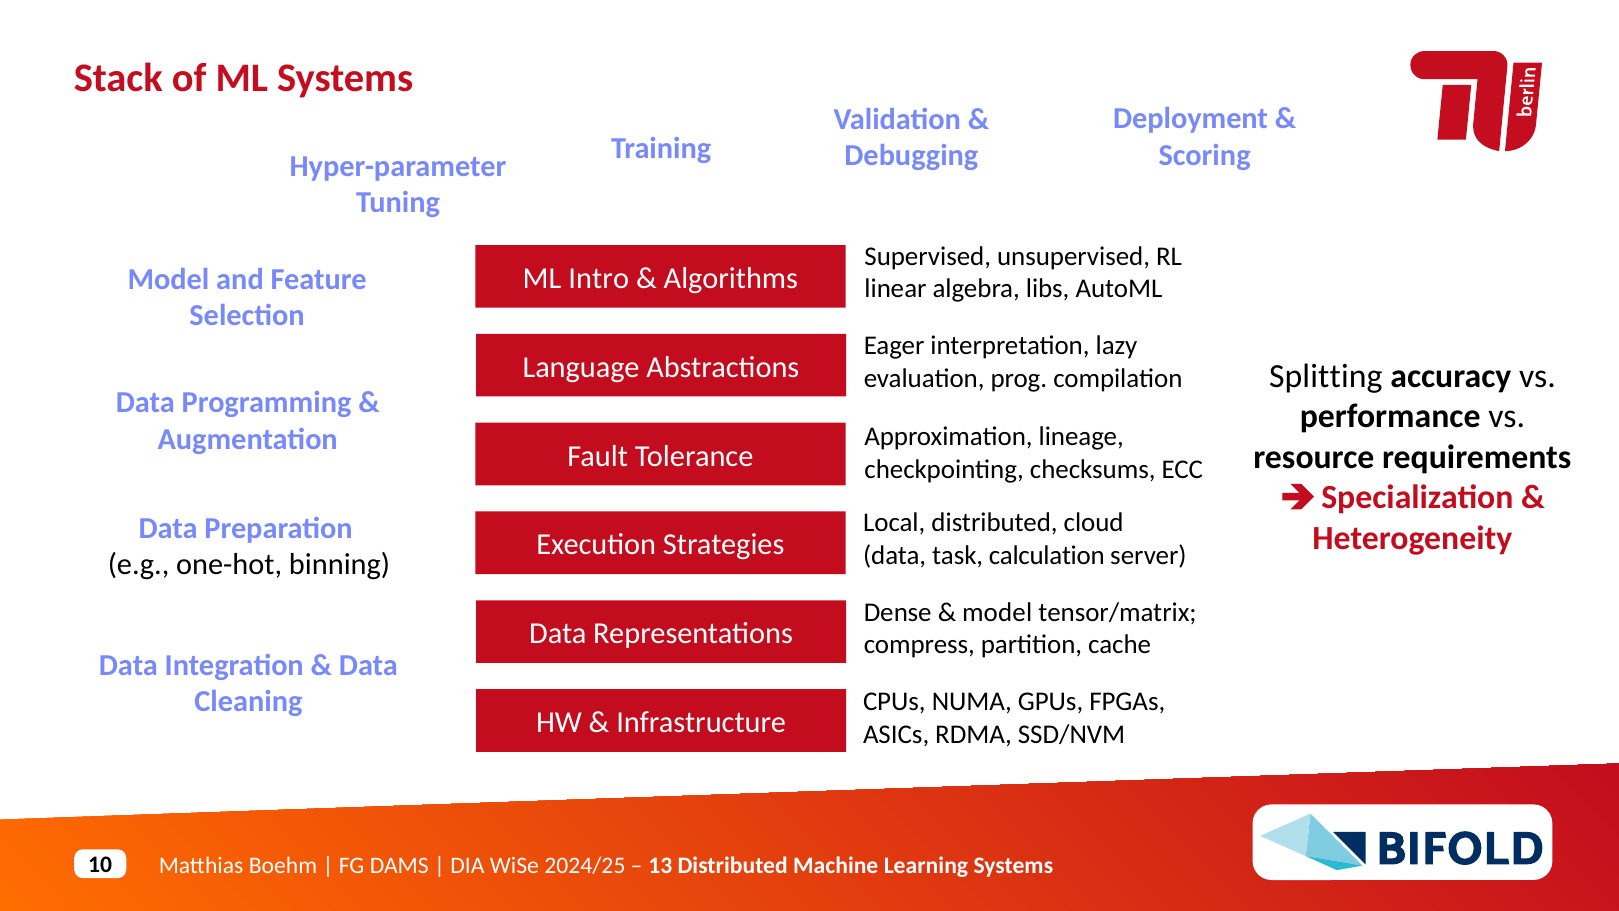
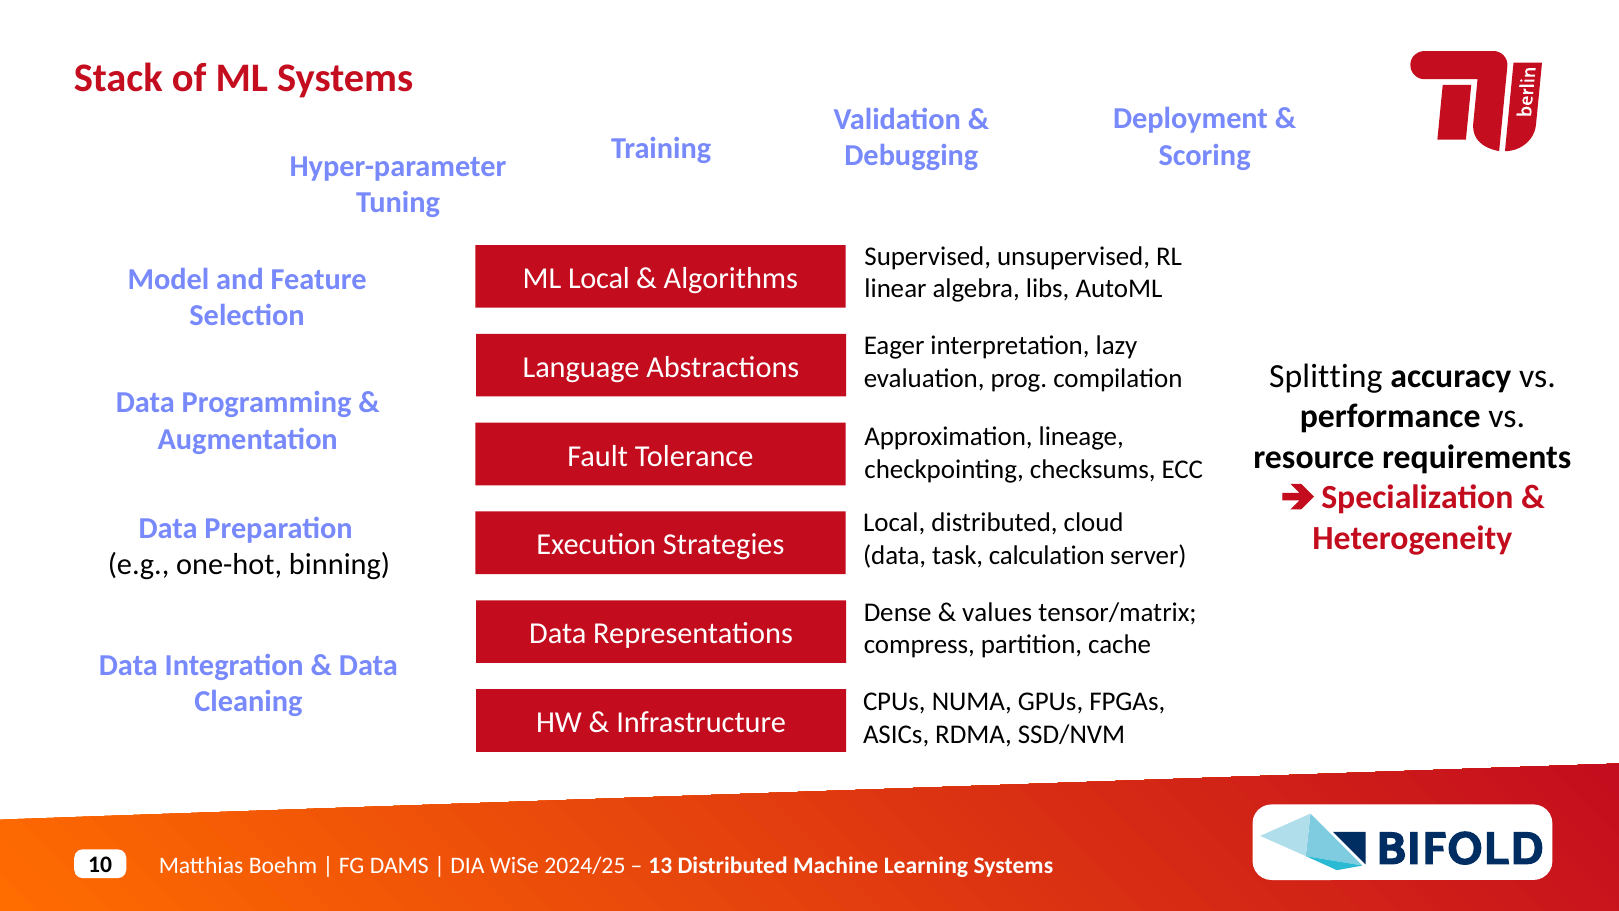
ML Intro: Intro -> Local (599, 278)
model: model -> values (997, 612)
